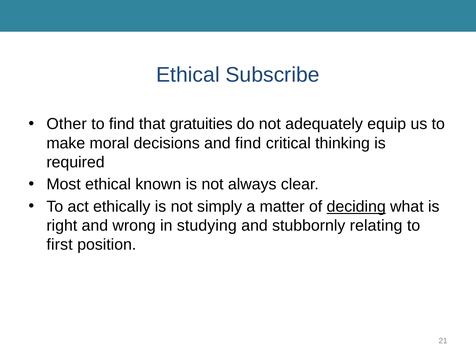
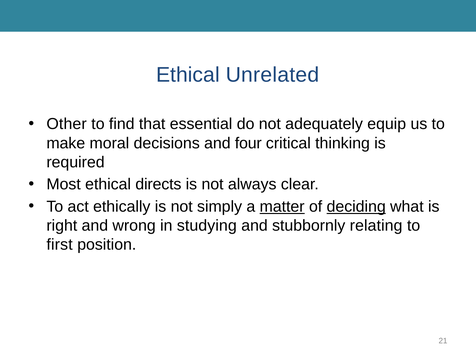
Subscribe: Subscribe -> Unrelated (272, 75)
gratuities: gratuities -> essential (201, 124)
and find: find -> four (248, 143)
known: known -> directs (158, 184)
matter underline: none -> present (282, 207)
